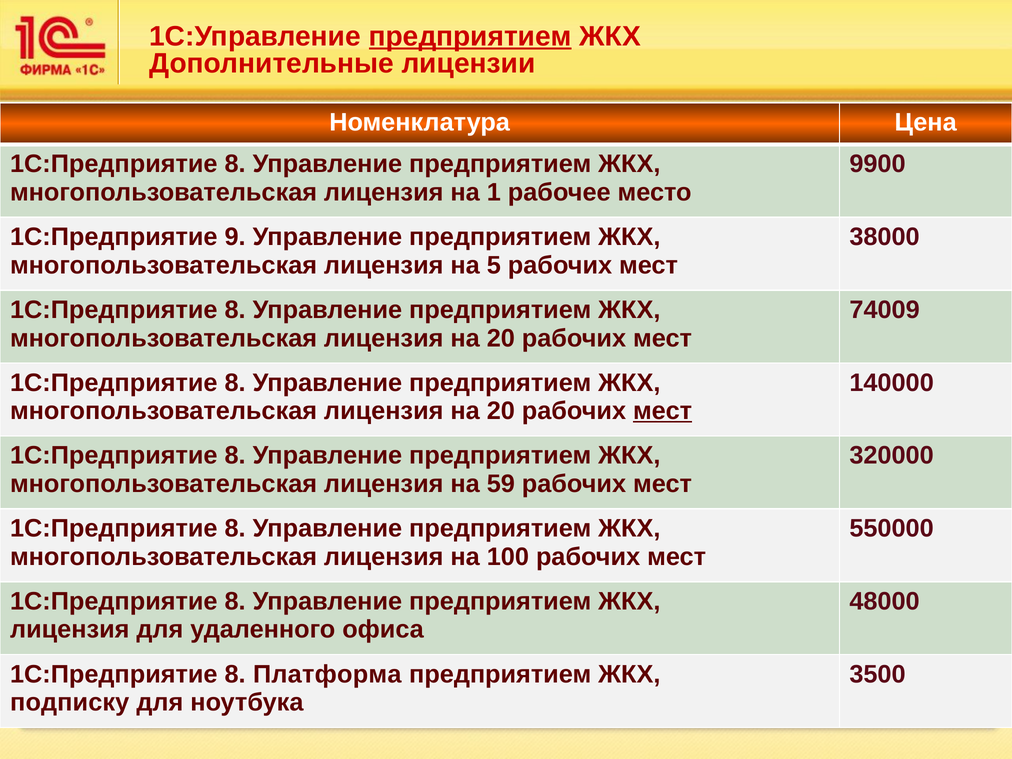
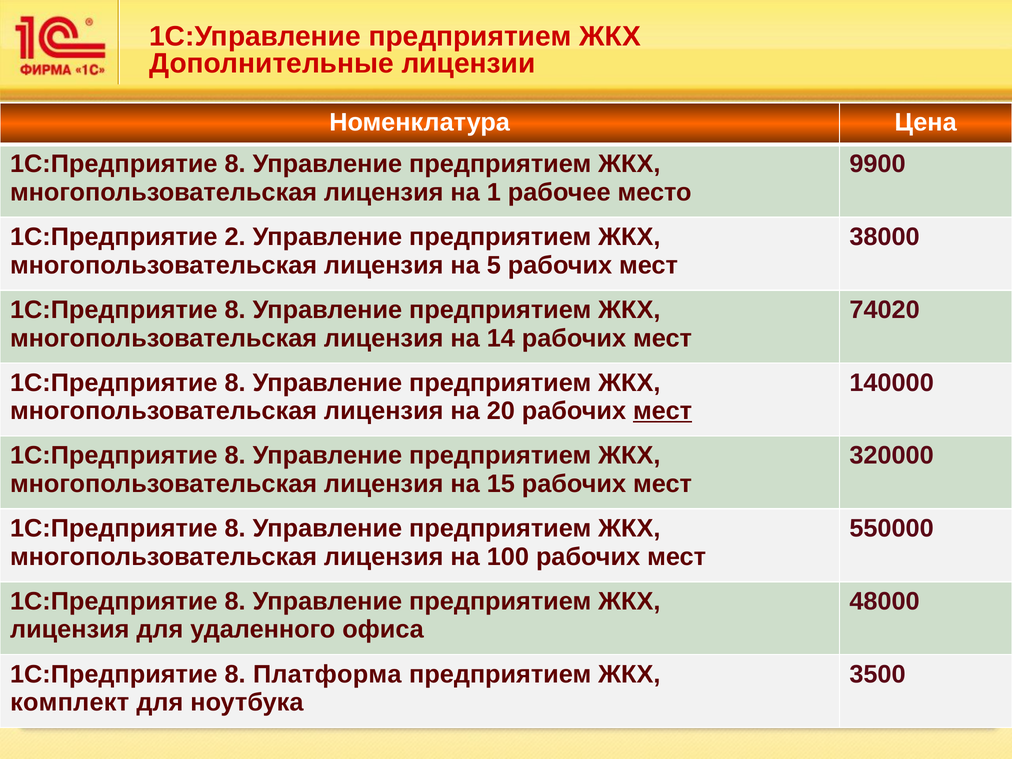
предприятием underline: present -> none (470, 36)
9: 9 -> 2 (235, 237)
74009: 74009 -> 74020 (885, 310)
20: 20 -> 14 (501, 338)
59: 59 -> 15 (501, 484)
подписку: подписку -> комплект (70, 703)
